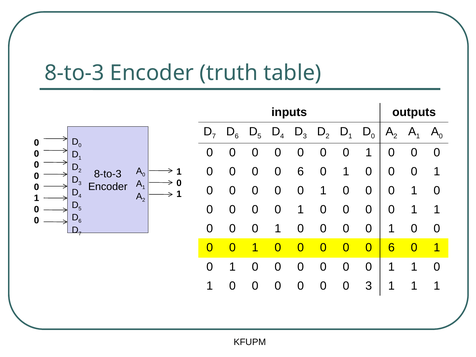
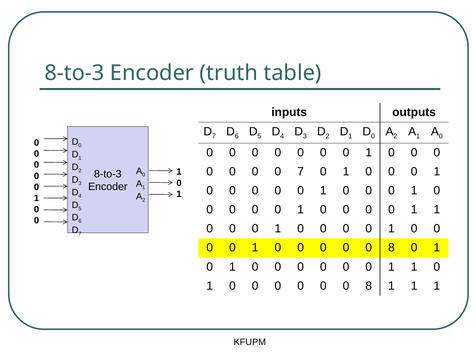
6: 6 -> 7 (301, 171)
6: 6 -> 8 (391, 248)
3: 3 -> 8 (369, 286)
